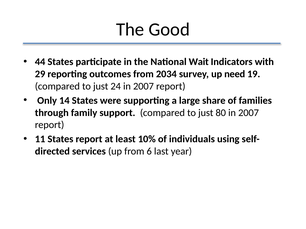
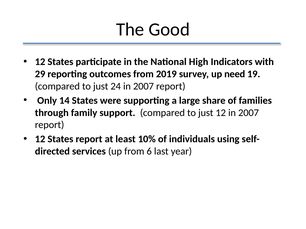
44: 44 -> 12 (40, 62)
Wait: Wait -> High (199, 62)
2034: 2034 -> 2019 (166, 74)
just 80: 80 -> 12 (221, 113)
11: 11 -> 12 (40, 139)
